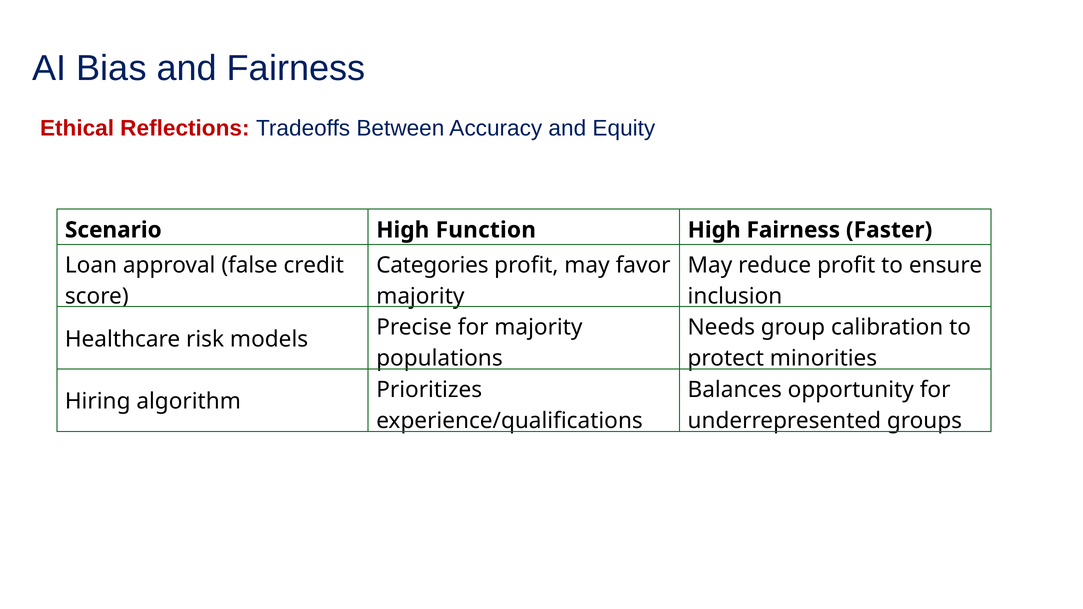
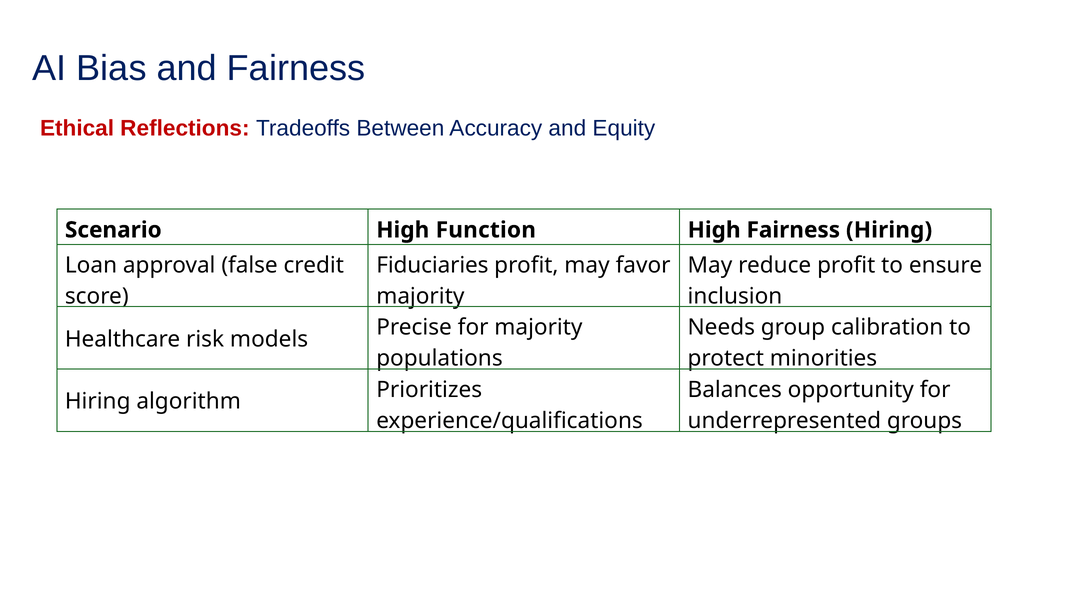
Fairness Faster: Faster -> Hiring (889, 230)
Categories: Categories -> Fiduciaries (432, 265)
